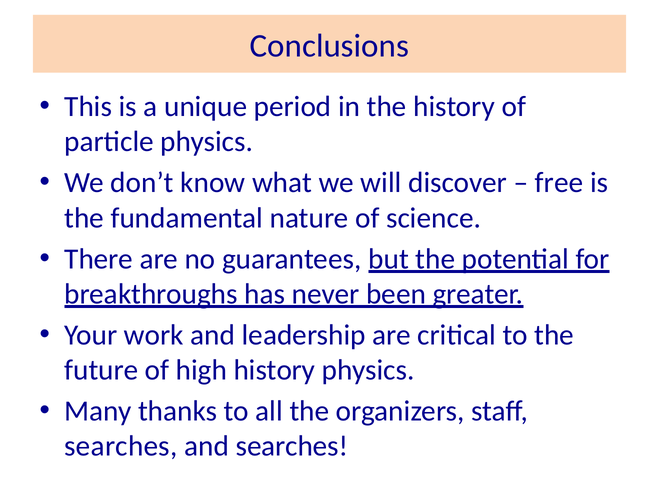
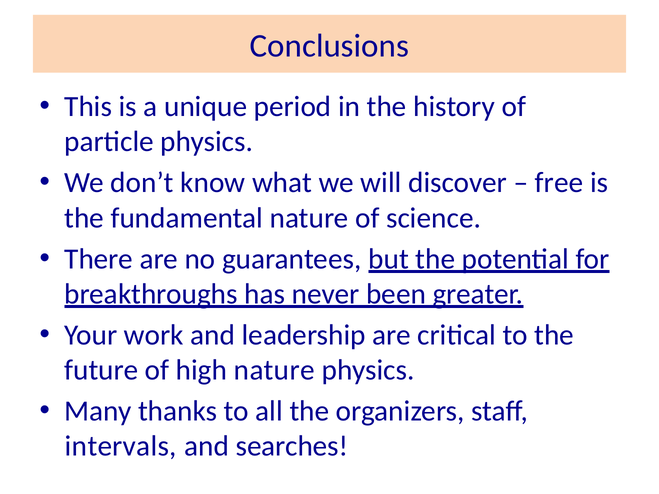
high history: history -> nature (274, 370)
searches: searches -> intervals (121, 447)
